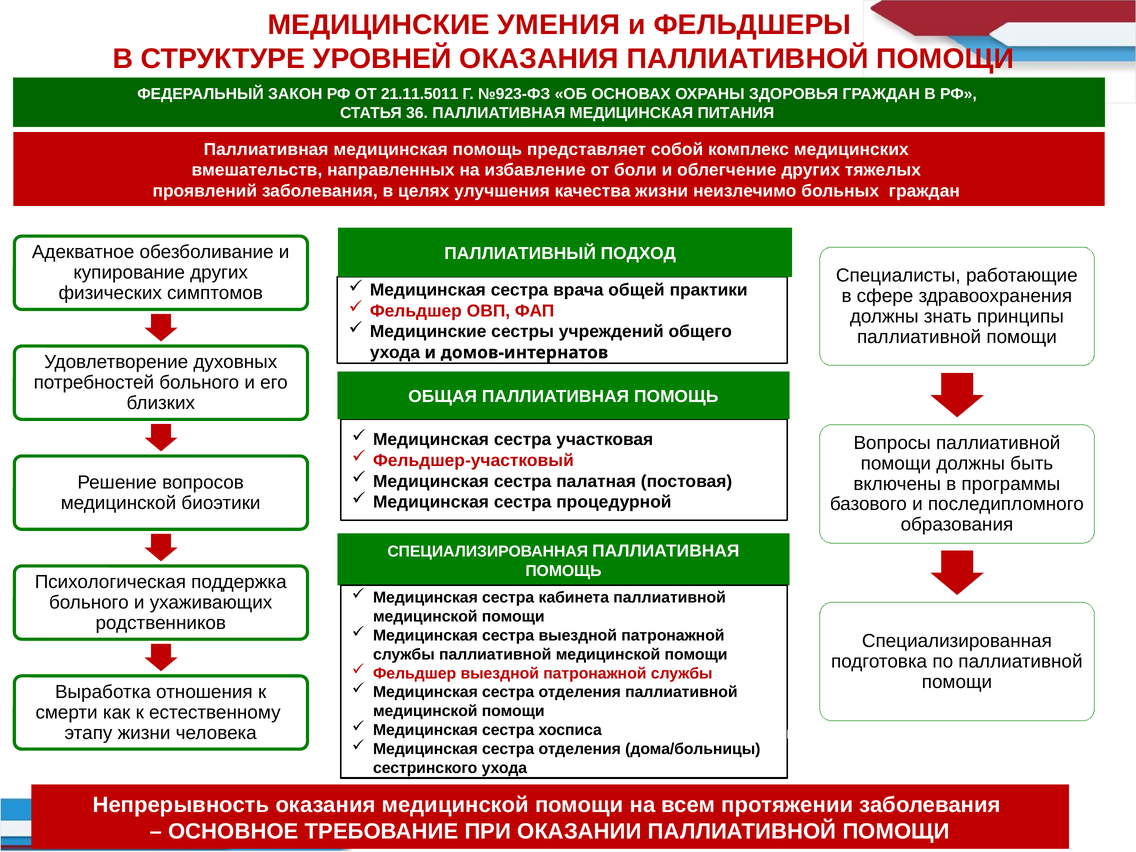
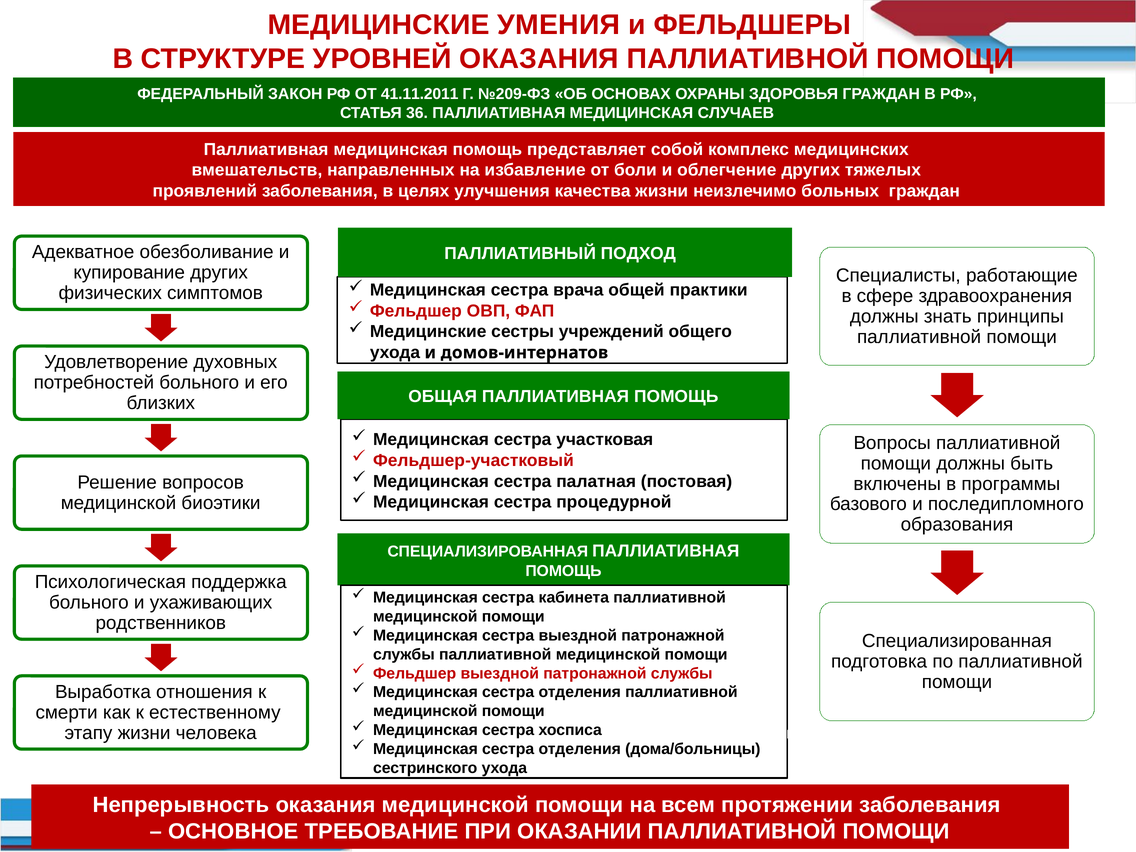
21.11.5011: 21.11.5011 -> 41.11.2011 (420, 94)
№923-ФЗ: №923-ФЗ -> №209-ФЗ (514, 94)
ПИТАНИЯ: ПИТАНИЯ -> СЛУЧАЕВ (736, 113)
